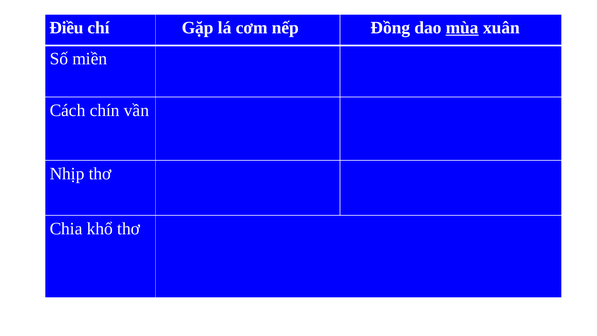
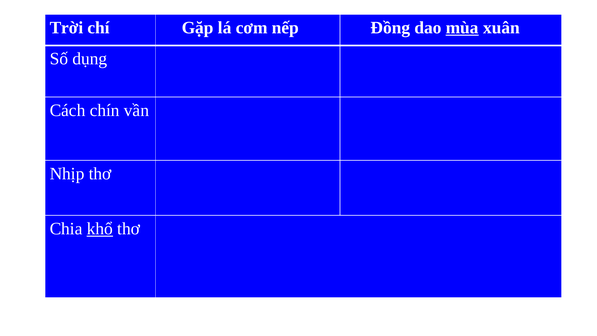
Điều: Điều -> Trời (66, 28)
miền: miền -> dụng (90, 59)
khổ underline: none -> present (100, 229)
